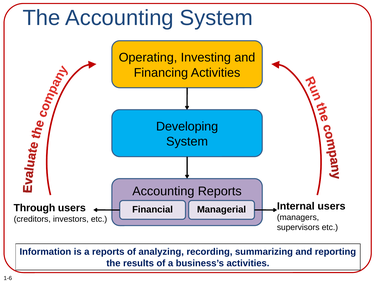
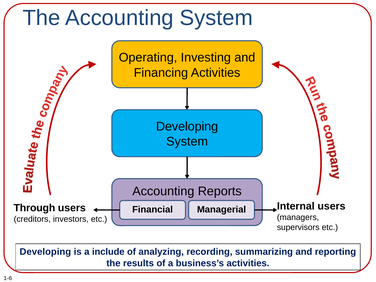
Information: Information -> Developing (45, 252)
a reports: reports -> include (108, 252)
